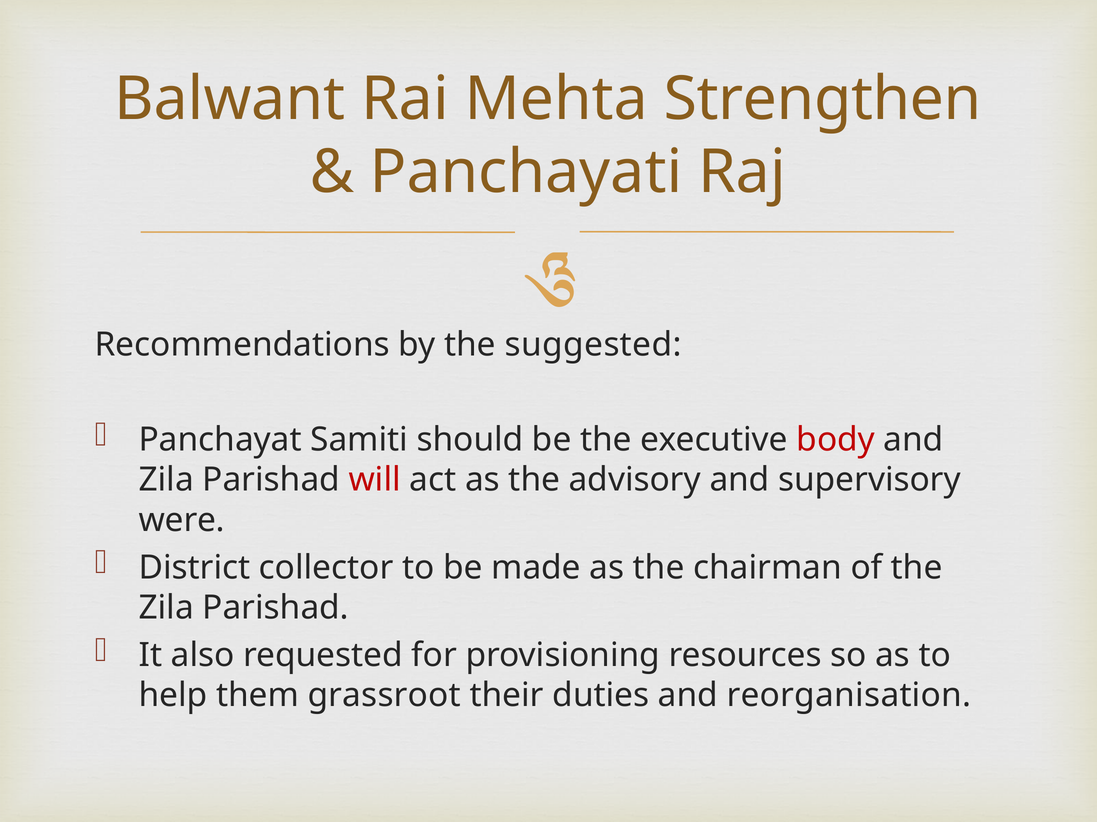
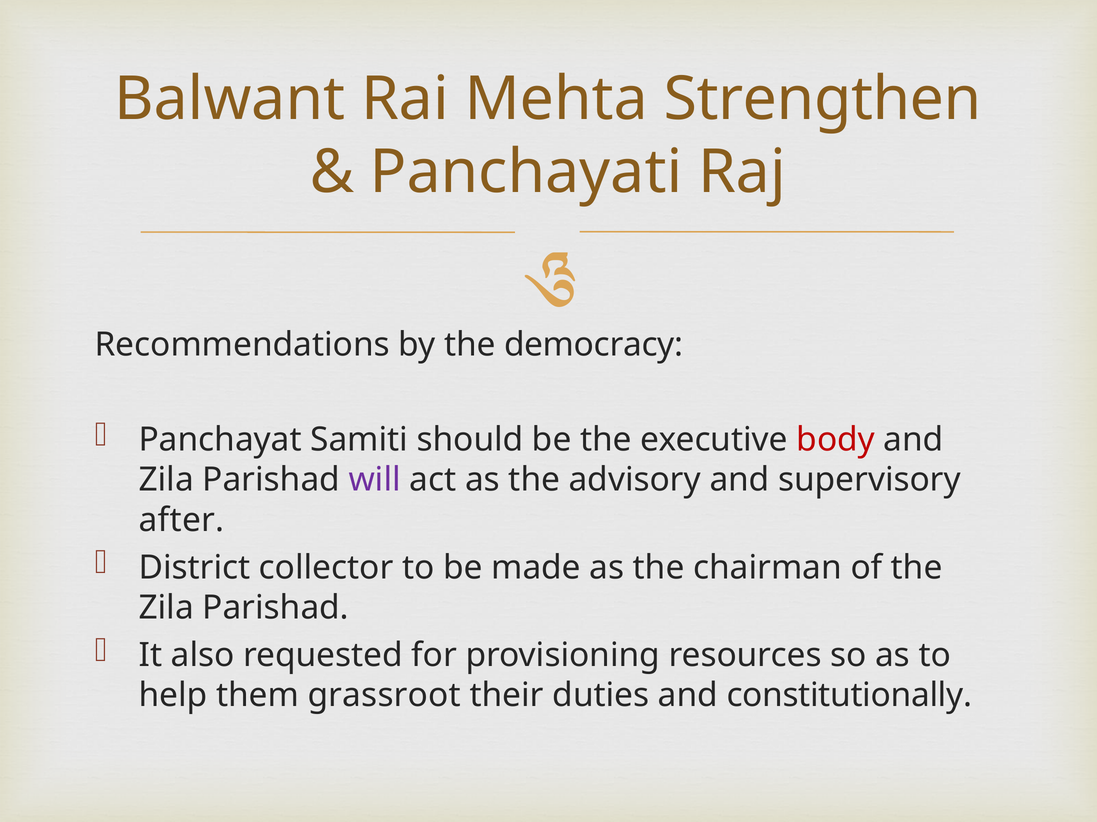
suggested: suggested -> democracy (594, 345)
will colour: red -> purple (375, 480)
were: were -> after (182, 521)
reorganisation: reorganisation -> constitutionally (849, 696)
